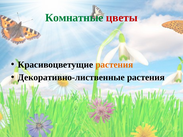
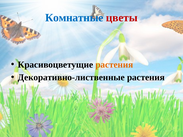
Комнатные colour: green -> blue (74, 18)
